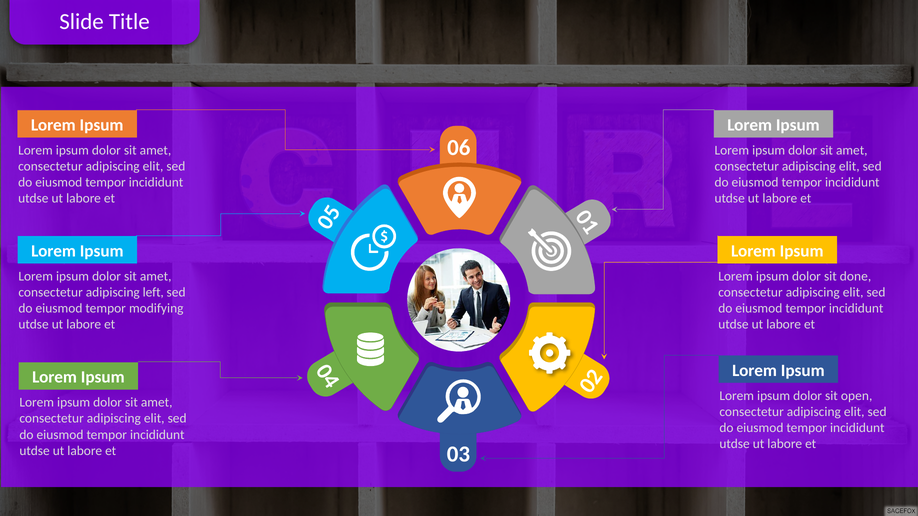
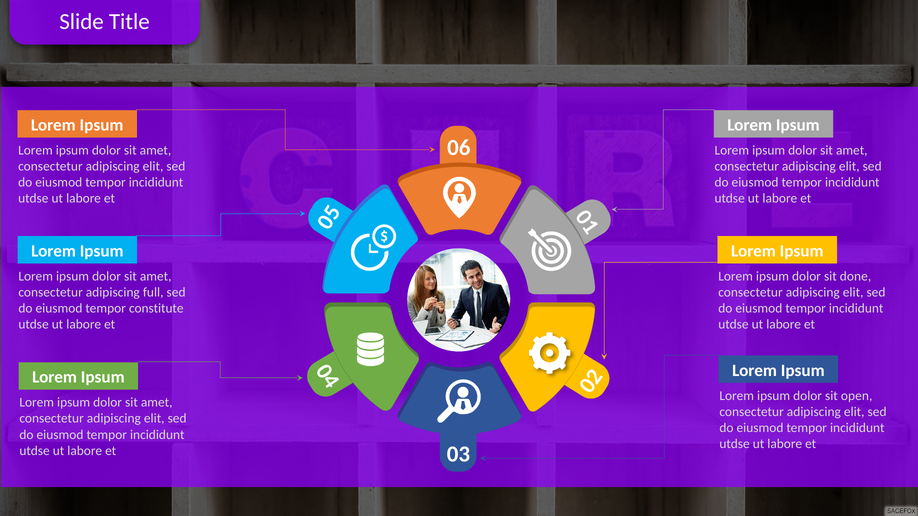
left: left -> full (153, 293)
modifying: modifying -> constitute (156, 309)
